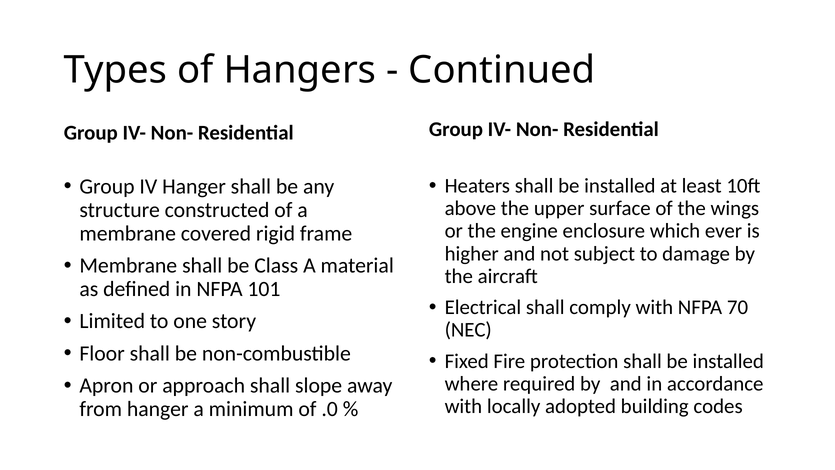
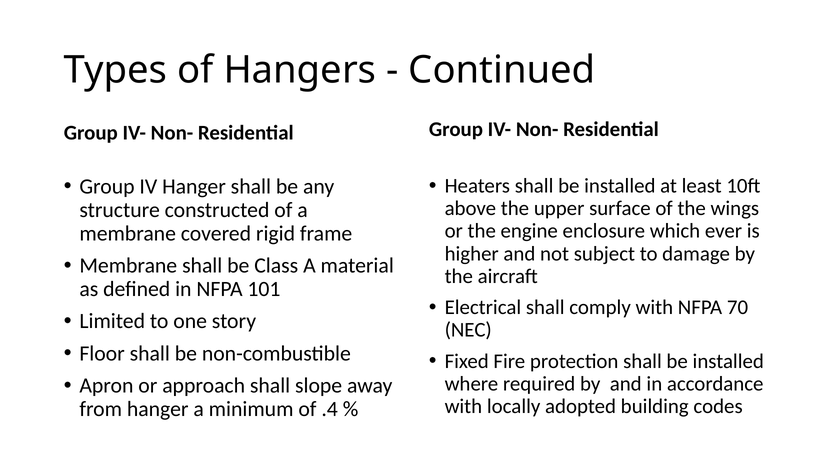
.0: .0 -> .4 (330, 409)
